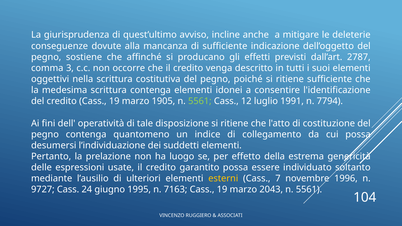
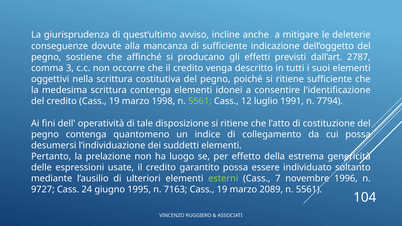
1905: 1905 -> 1998 (163, 101)
esterni colour: yellow -> light green (223, 179)
2043: 2043 -> 2089 (271, 190)
